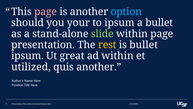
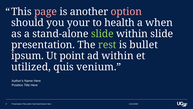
option colour: light blue -> pink (126, 12)
to ipsum: ipsum -> health (120, 23)
a bullet: bullet -> when (159, 23)
within page: page -> slide (162, 34)
rest colour: yellow -> light green (107, 45)
great: great -> point (72, 56)
quis another: another -> venium (99, 67)
